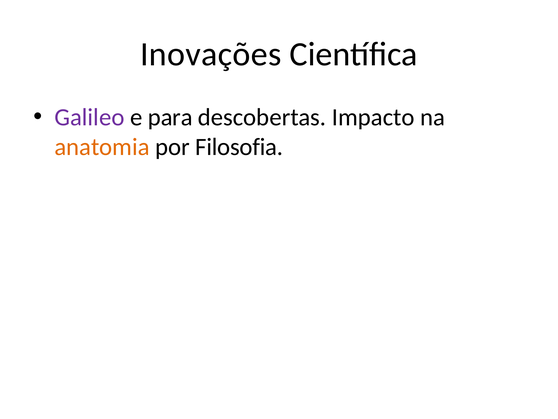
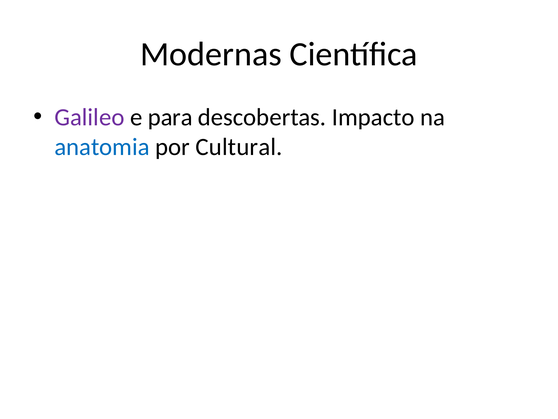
Inovações: Inovações -> Modernas (211, 54)
anatomia colour: orange -> blue (102, 147)
Filosofia: Filosofia -> Cultural (239, 147)
